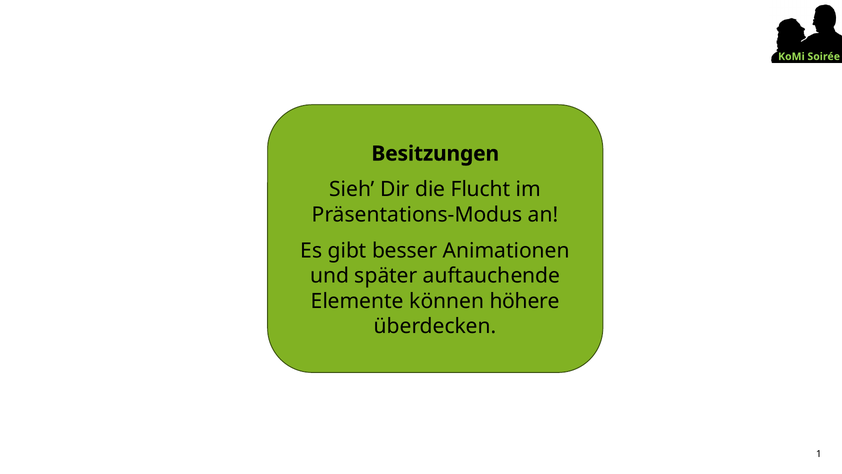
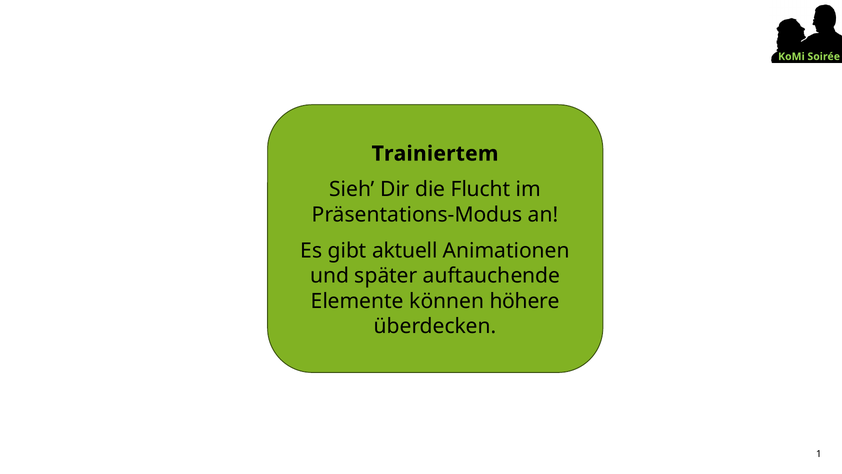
Besitzungen: Besitzungen -> Trainiertem (435, 154)
besser: besser -> aktuell (405, 250)
